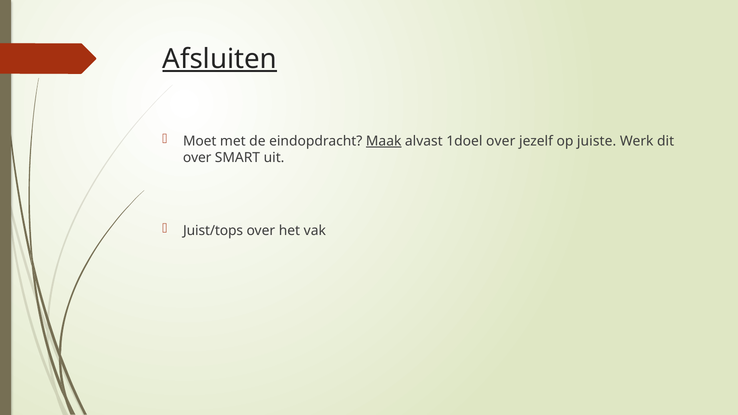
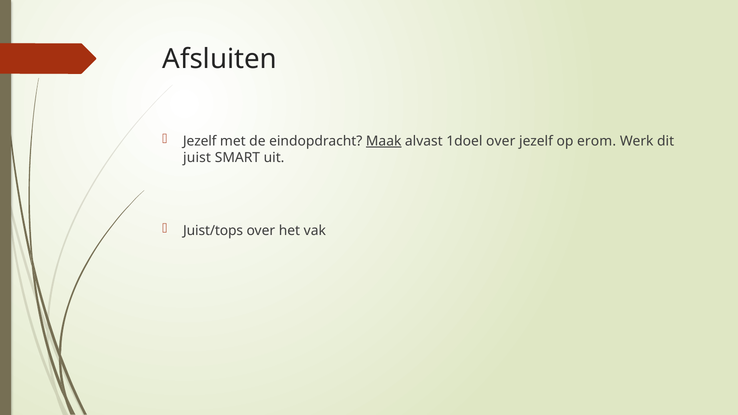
Afsluiten underline: present -> none (220, 59)
Moet: Moet -> Jezelf (200, 141)
juiste: juiste -> erom (597, 141)
over: over -> juist (197, 158)
